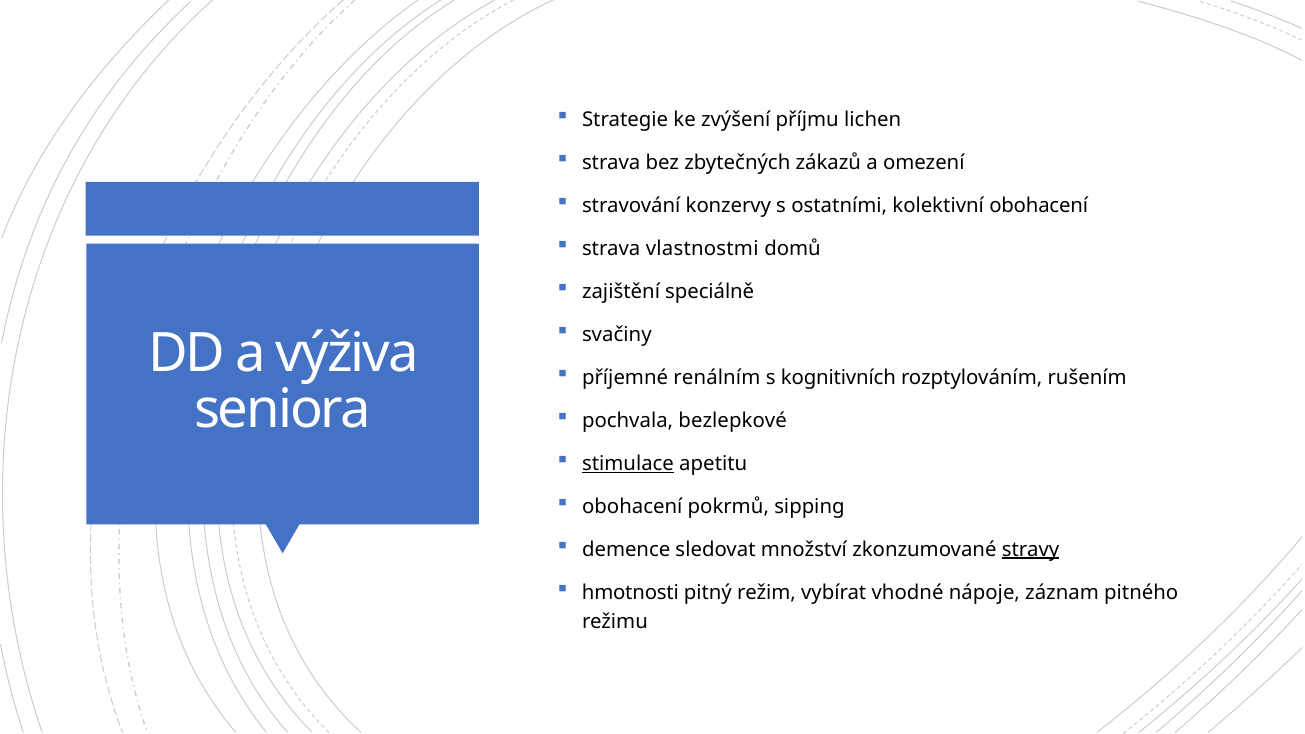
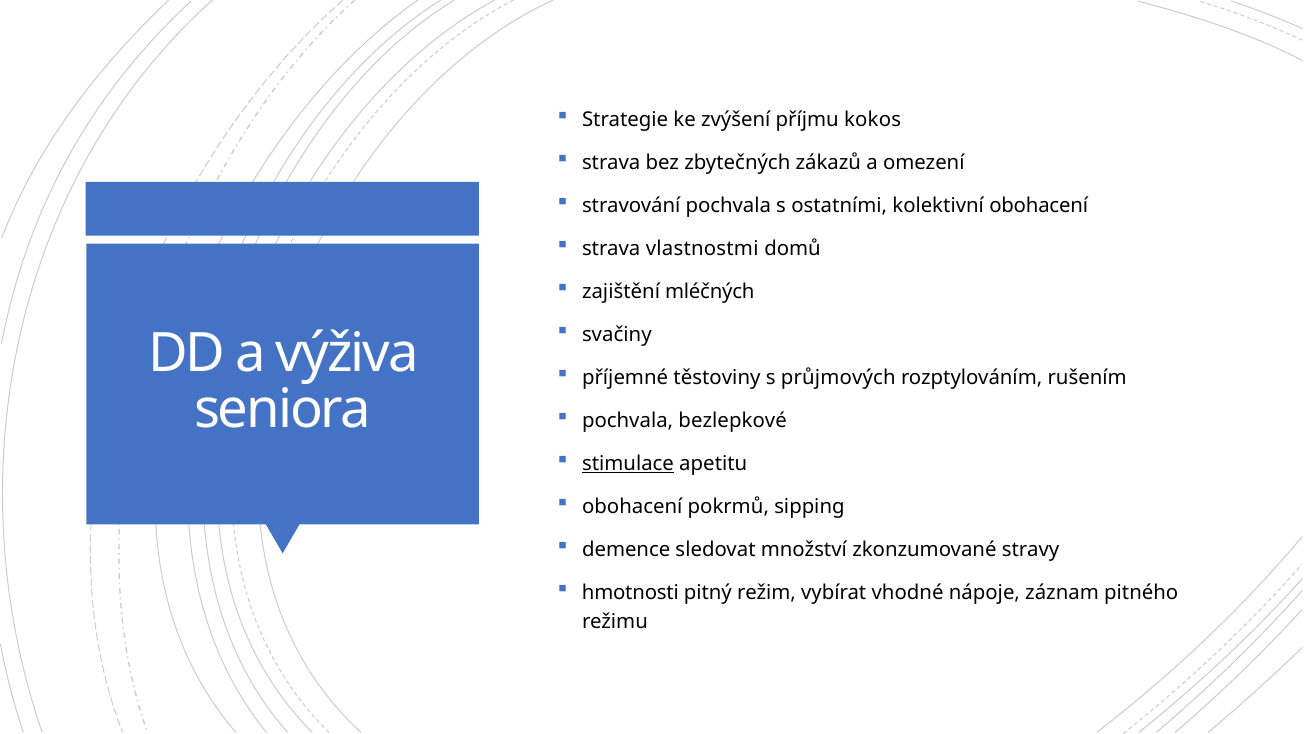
lichen: lichen -> kokos (873, 120)
stravování konzervy: konzervy -> pochvala (728, 206)
speciálně: speciálně -> mléčných (710, 292)
renálním: renálním -> těstoviny (717, 378)
kognitivních: kognitivních -> průjmových (838, 378)
stravy underline: present -> none (1031, 549)
